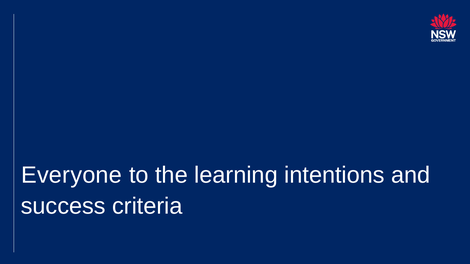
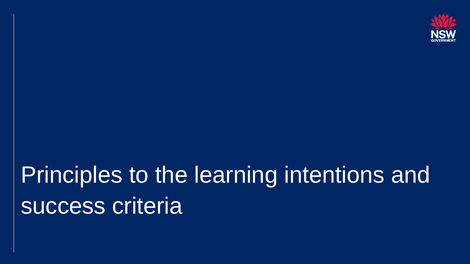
Everyone: Everyone -> Principles (72, 175)
